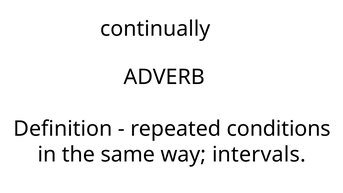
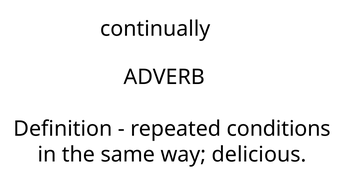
intervals: intervals -> delicious (259, 155)
